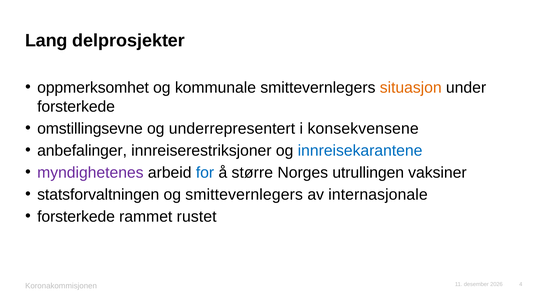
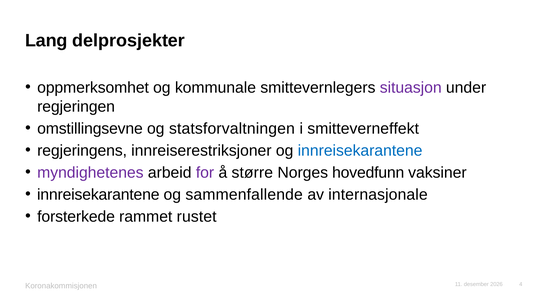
situasjon colour: orange -> purple (411, 88)
forsterkede: forsterkede -> regjeringen (76, 107)
underrepresentert: underrepresentert -> statsforvaltningen (232, 129)
konsekvensene: konsekvensene -> smitteverneffekt (363, 129)
anbefalinger: anbefalinger -> regjeringens (82, 151)
for colour: blue -> purple (205, 173)
utrullingen: utrullingen -> hovedfunn (368, 173)
statsforvaltningen: statsforvaltningen -> innreisekarantene (98, 195)
og smittevernlegers: smittevernlegers -> sammenfallende (244, 195)
